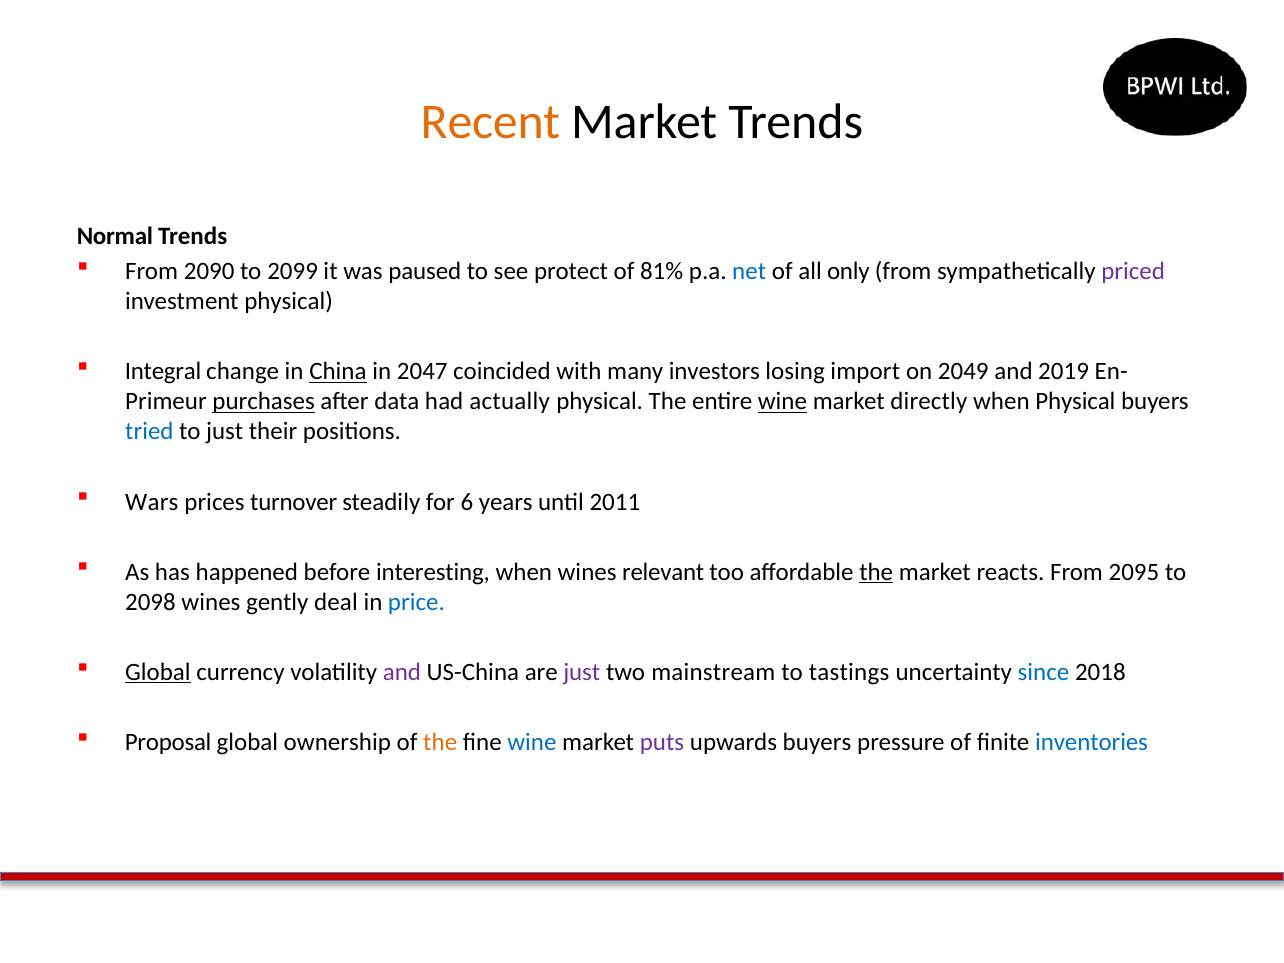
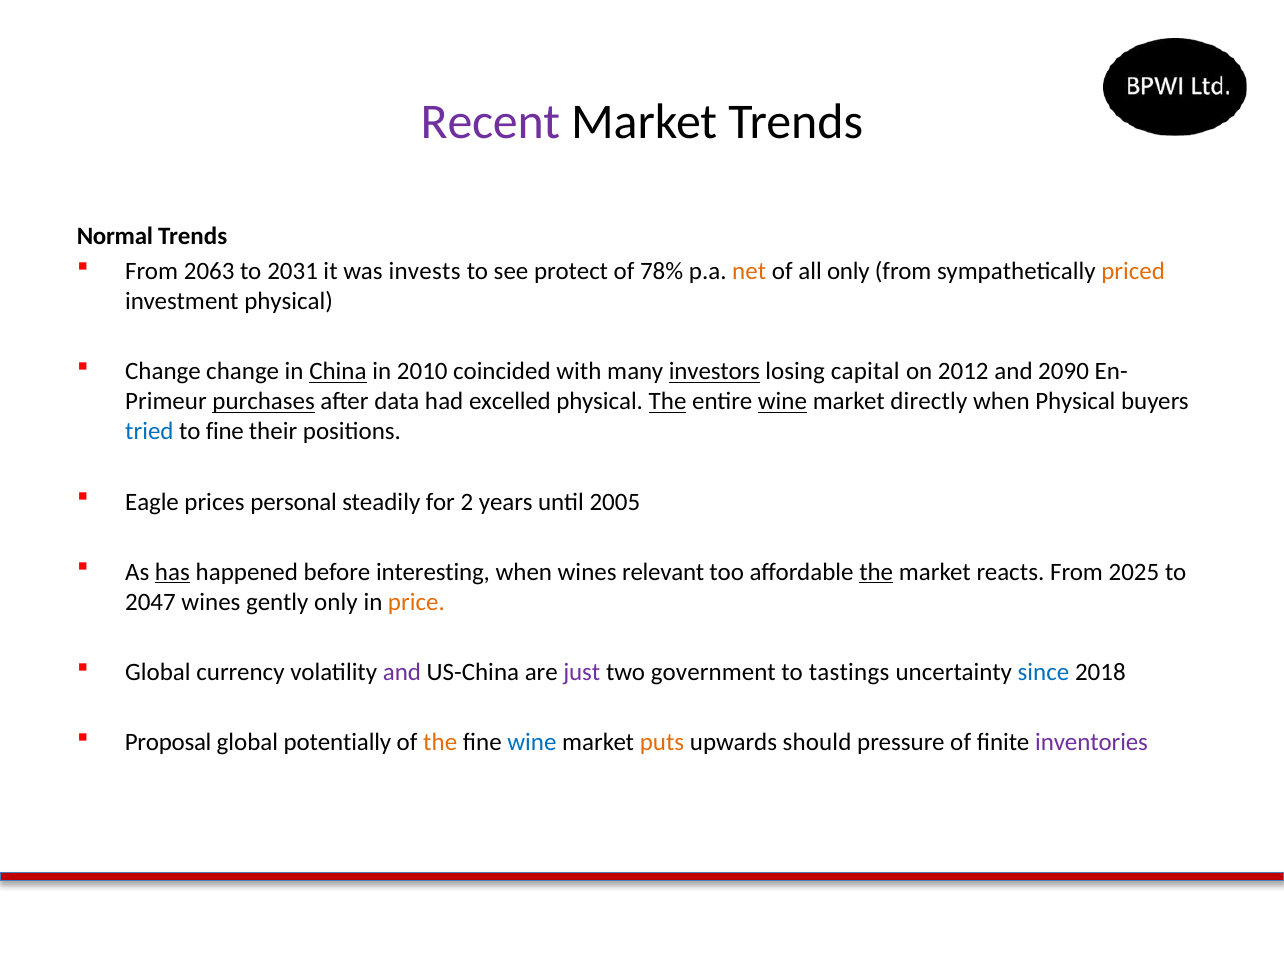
Recent colour: orange -> purple (490, 122)
2090: 2090 -> 2063 (209, 272)
2099: 2099 -> 2031 (293, 272)
paused: paused -> invests (425, 272)
81%: 81% -> 78% (662, 272)
net colour: blue -> orange (749, 272)
priced colour: purple -> orange (1133, 272)
Integral: Integral -> Change (163, 372)
2047: 2047 -> 2010 (422, 372)
investors underline: none -> present (714, 372)
import: import -> capital (865, 372)
2049: 2049 -> 2012 (963, 372)
2019: 2019 -> 2090 (1064, 372)
actually: actually -> excelled (510, 402)
The underline: none -> present (668, 402)
to just: just -> fine (225, 432)
Wars: Wars -> Eagle (152, 502)
turnover: turnover -> personal (294, 502)
6: 6 -> 2 (467, 502)
2011: 2011 -> 2005 (615, 502)
has underline: none -> present (172, 572)
2095: 2095 -> 2025 (1134, 572)
2098: 2098 -> 2047 (150, 602)
gently deal: deal -> only (336, 602)
price colour: blue -> orange (416, 602)
Global underline: present -> none (158, 672)
mainstream: mainstream -> government (713, 672)
ownership: ownership -> potentially (337, 742)
puts colour: purple -> orange (662, 742)
upwards buyers: buyers -> should (817, 742)
inventories colour: blue -> purple (1092, 742)
